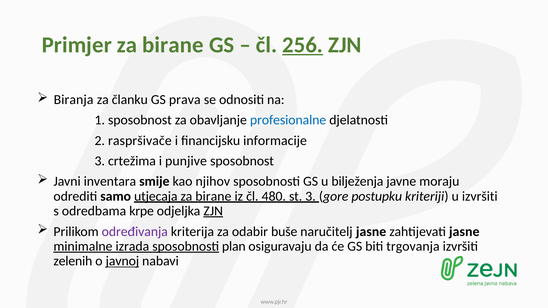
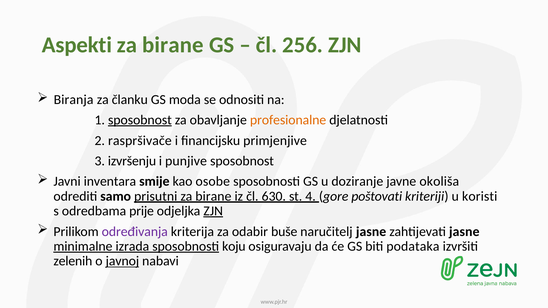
Primjer: Primjer -> Aspekti (77, 45)
256 underline: present -> none (303, 45)
prava: prava -> moda (185, 100)
sposobnost underline: none -> present (140, 120)
profesionalne colour: blue -> orange (288, 120)
informacije: informacije -> primjenjive (275, 141)
crtežima: crtežima -> izvršenju (132, 161)
njihov: njihov -> osobe (213, 182)
bilježenja: bilježenja -> doziranje (357, 182)
moraju: moraju -> okoliša (439, 182)
utjecaja: utjecaja -> prisutni (156, 196)
480: 480 -> 630 (274, 196)
st 3: 3 -> 4 (311, 196)
postupku: postupku -> poštovati (377, 196)
u izvršiti: izvršiti -> koristi (480, 196)
krpe: krpe -> prije (142, 211)
plan: plan -> koju (234, 246)
trgovanja: trgovanja -> podataka (413, 246)
